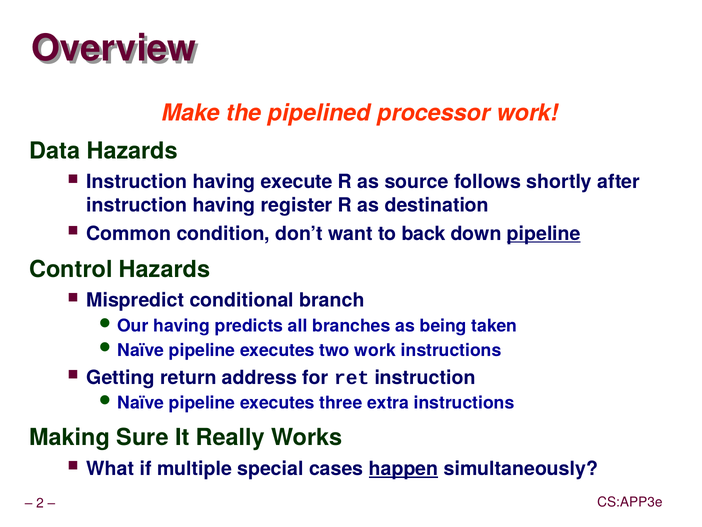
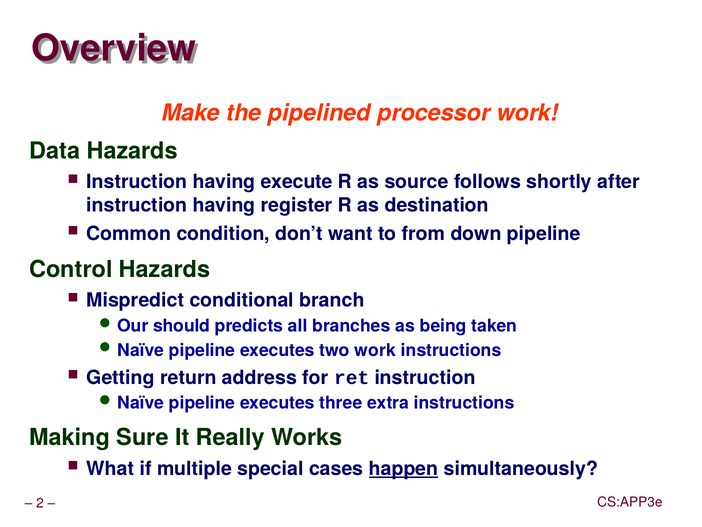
back: back -> from (423, 233)
pipeline underline: present -> none (544, 233)
having: having -> should (182, 325)
